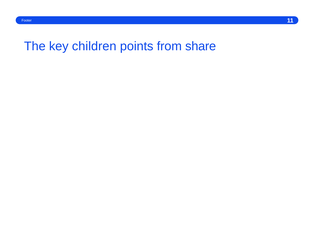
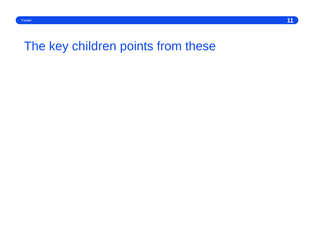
share: share -> these (201, 46)
